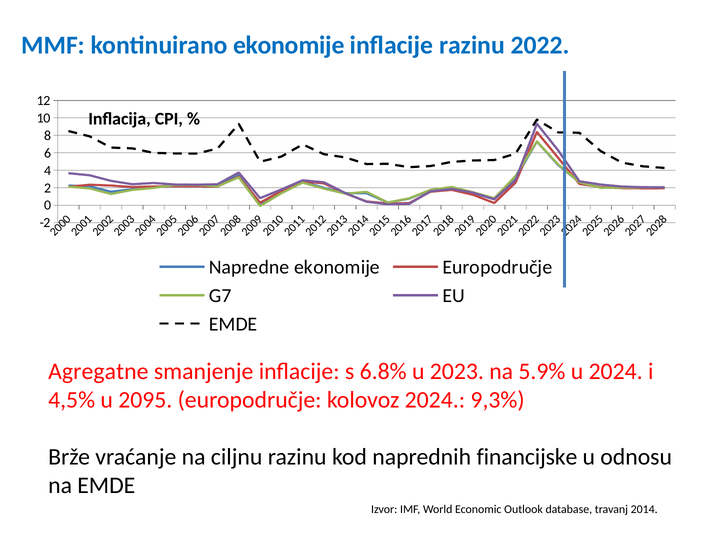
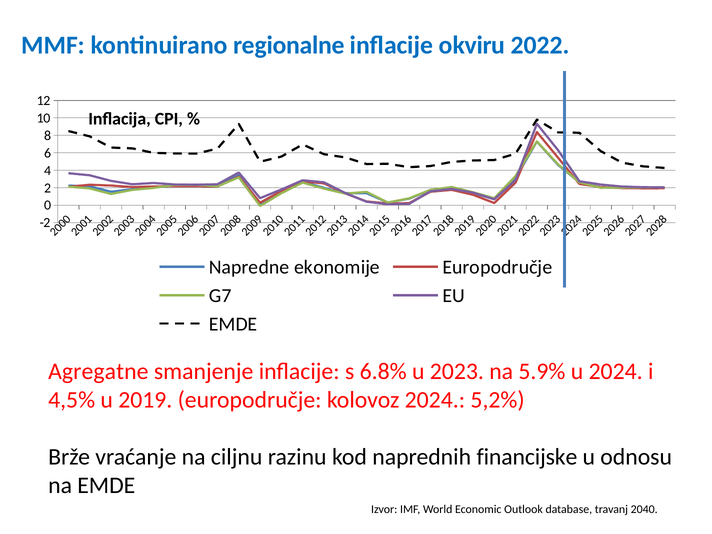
kontinuirano ekonomije: ekonomije -> regionalne (289, 45)
inflacije razinu: razinu -> okviru (472, 45)
2095: 2095 -> 2019 (145, 400)
9,3%: 9,3% -> 5,2% (498, 400)
2014: 2014 -> 2040 (644, 509)
